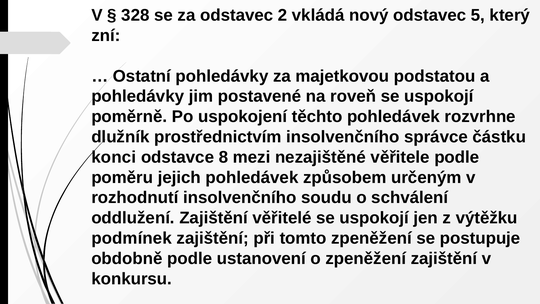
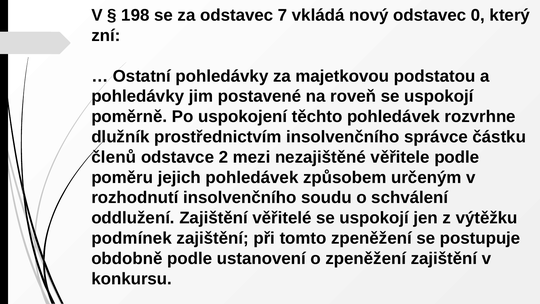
328: 328 -> 198 (135, 15)
2: 2 -> 7 (283, 15)
5: 5 -> 0 (478, 15)
konci: konci -> členů (114, 157)
8: 8 -> 2 (224, 157)
